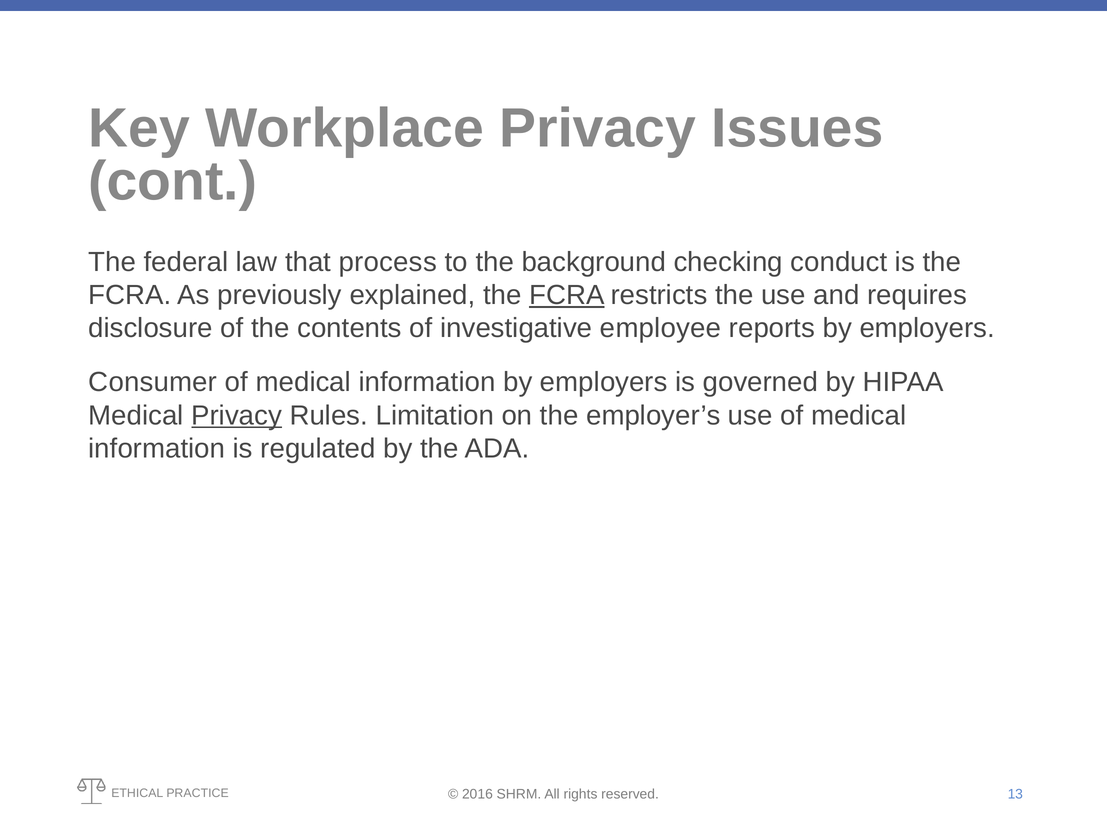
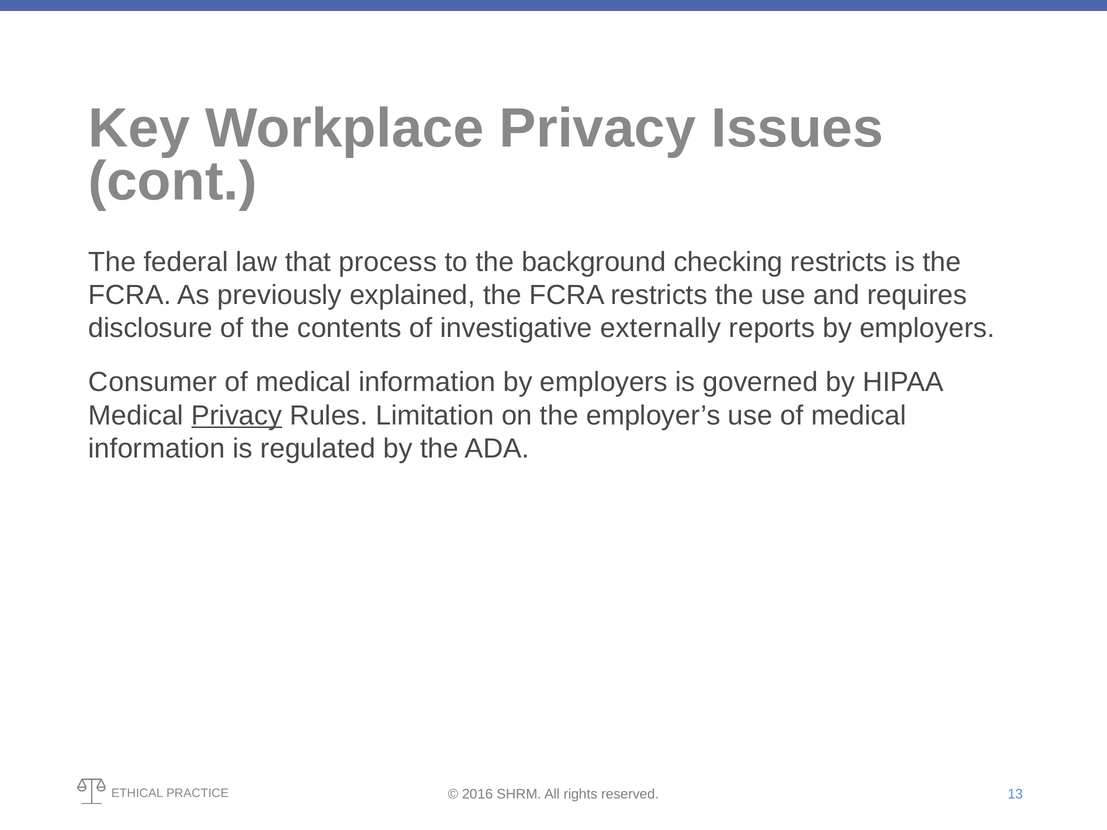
checking conduct: conduct -> restricts (839, 262)
FCRA underline: present -> none (567, 295)
employee: employee -> externally (661, 328)
